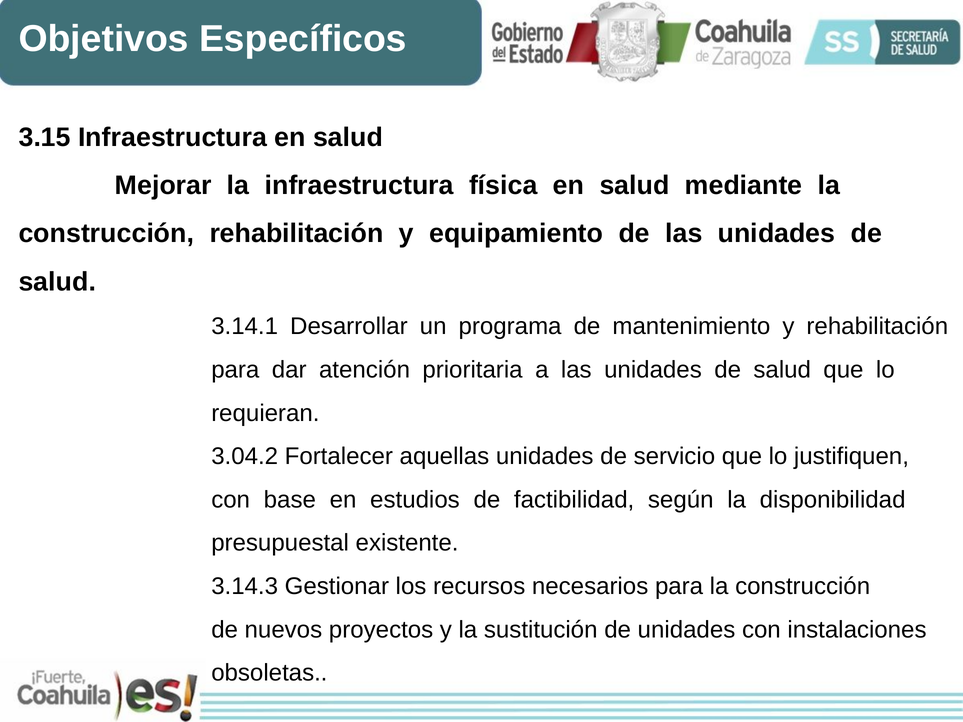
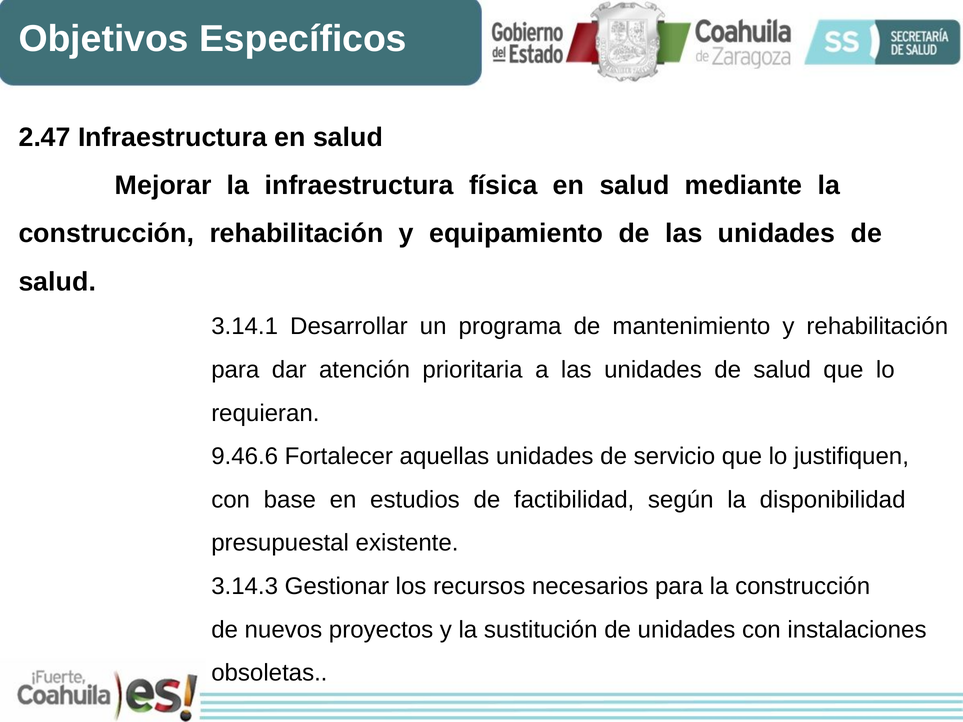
3.15: 3.15 -> 2.47 (45, 137)
3.04.2: 3.04.2 -> 9.46.6 (245, 457)
